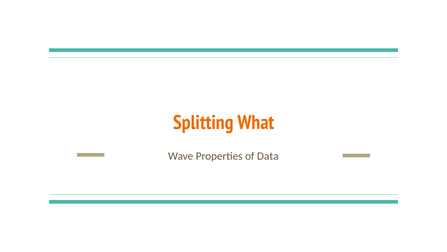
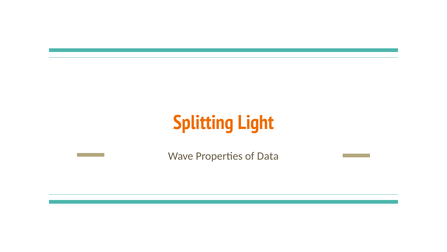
What: What -> Light (256, 122)
